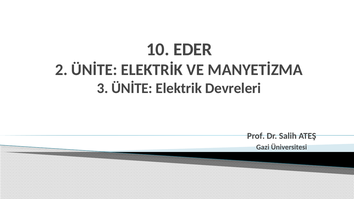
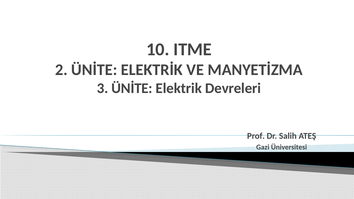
EDER: EDER -> ITME (193, 49)
